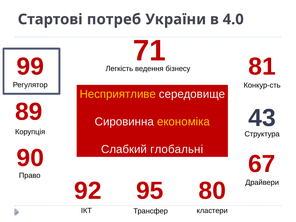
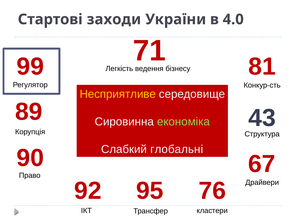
потреб: потреб -> заходи (114, 19)
економіка colour: yellow -> light green (183, 122)
80: 80 -> 76 (212, 191)
